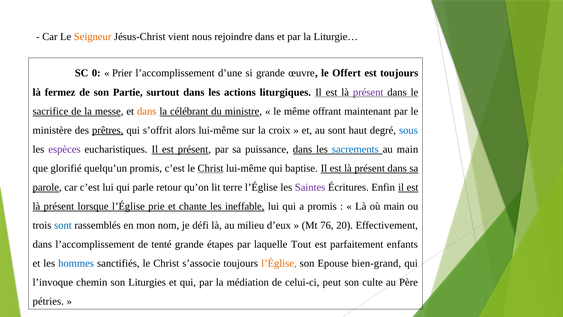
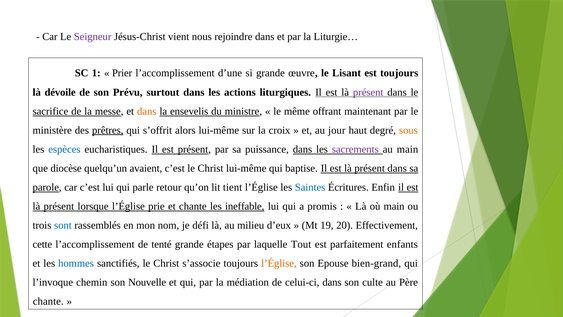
Seigneur colour: orange -> purple (93, 37)
0: 0 -> 1 (96, 73)
Offert: Offert -> Lisant (347, 73)
fermez: fermez -> dévoile (60, 92)
Partie: Partie -> Prévu (128, 92)
célébrant: célébrant -> ensevelis (189, 111)
au sont: sont -> jour (337, 130)
sous colour: blue -> orange (408, 130)
espèces colour: purple -> blue (64, 149)
sacrements colour: blue -> purple (355, 149)
glorifié: glorifié -> diocèse (66, 168)
quelqu’un promis: promis -> avaient (146, 168)
Christ underline: present -> none (211, 168)
terre: terre -> tient (233, 187)
Saintes colour: purple -> blue (310, 187)
76: 76 -> 19 (327, 225)
dans: dans -> cette (42, 244)
Liturgies: Liturgies -> Nouvelle (147, 282)
celui-ci peut: peut -> dans (332, 282)
pétries: pétries -> chante (48, 301)
